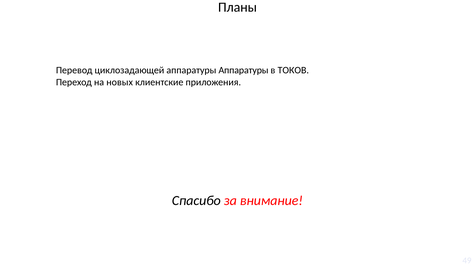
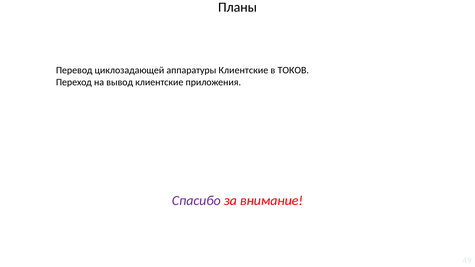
аппаратуры Аппаратуры: Аппаратуры -> Клиентские (243, 70)
новых: новых -> вывод (120, 82)
Спасибо colour: black -> purple (196, 201)
